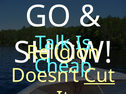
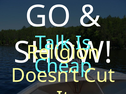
Cut underline: present -> none (99, 76)
